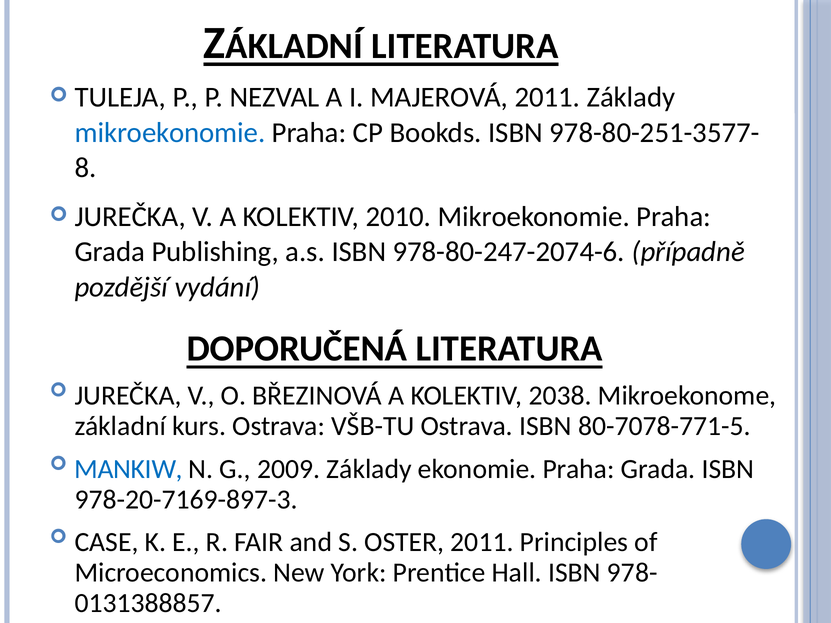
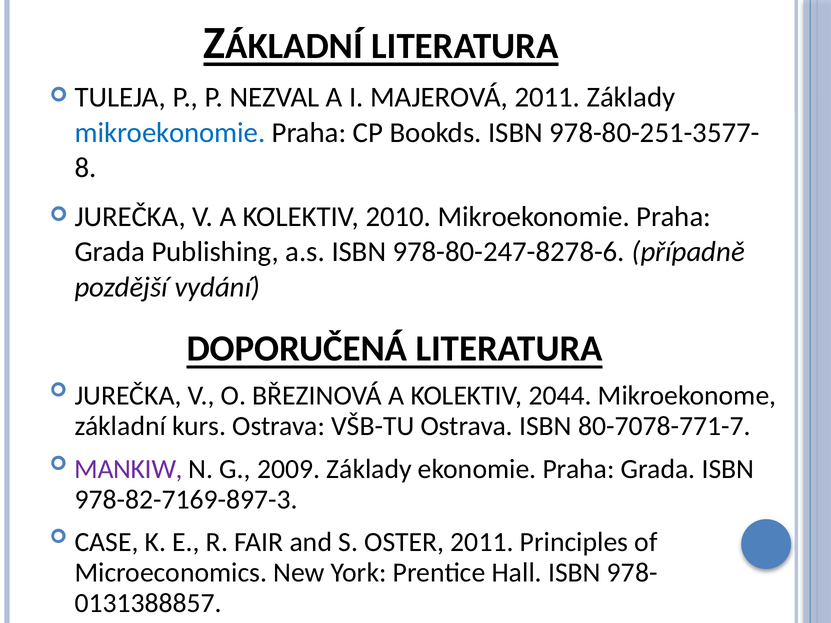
978-80-247-2074-6: 978-80-247-2074-6 -> 978-80-247-8278-6 (509, 252)
2038: 2038 -> 2044 (560, 396)
80-7078-771-5: 80-7078-771-5 -> 80-7078-771-7 (664, 426)
MANKIW colour: blue -> purple (129, 469)
978-20-7169-897-3: 978-20-7169-897-3 -> 978-82-7169-897-3 (186, 500)
